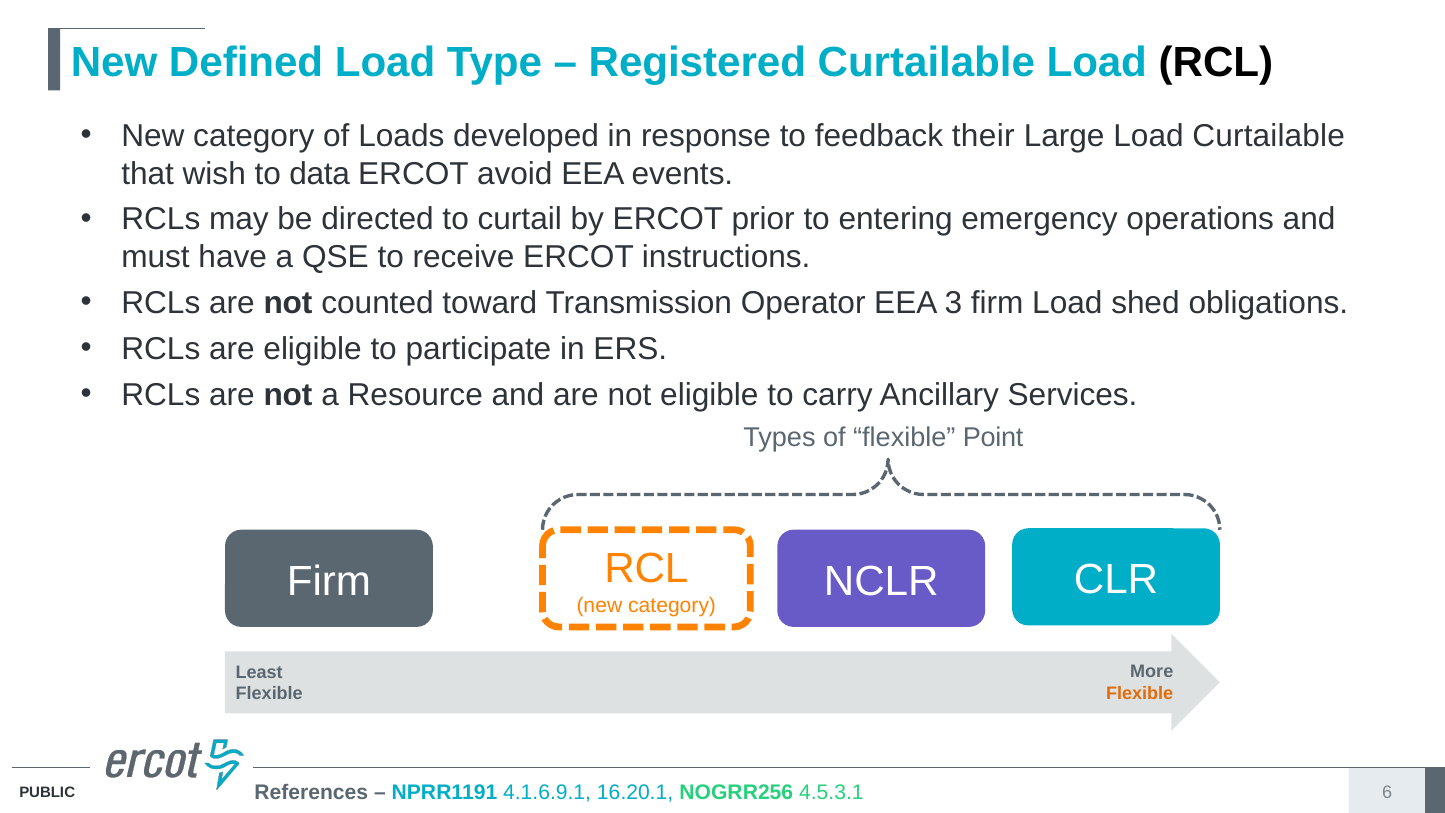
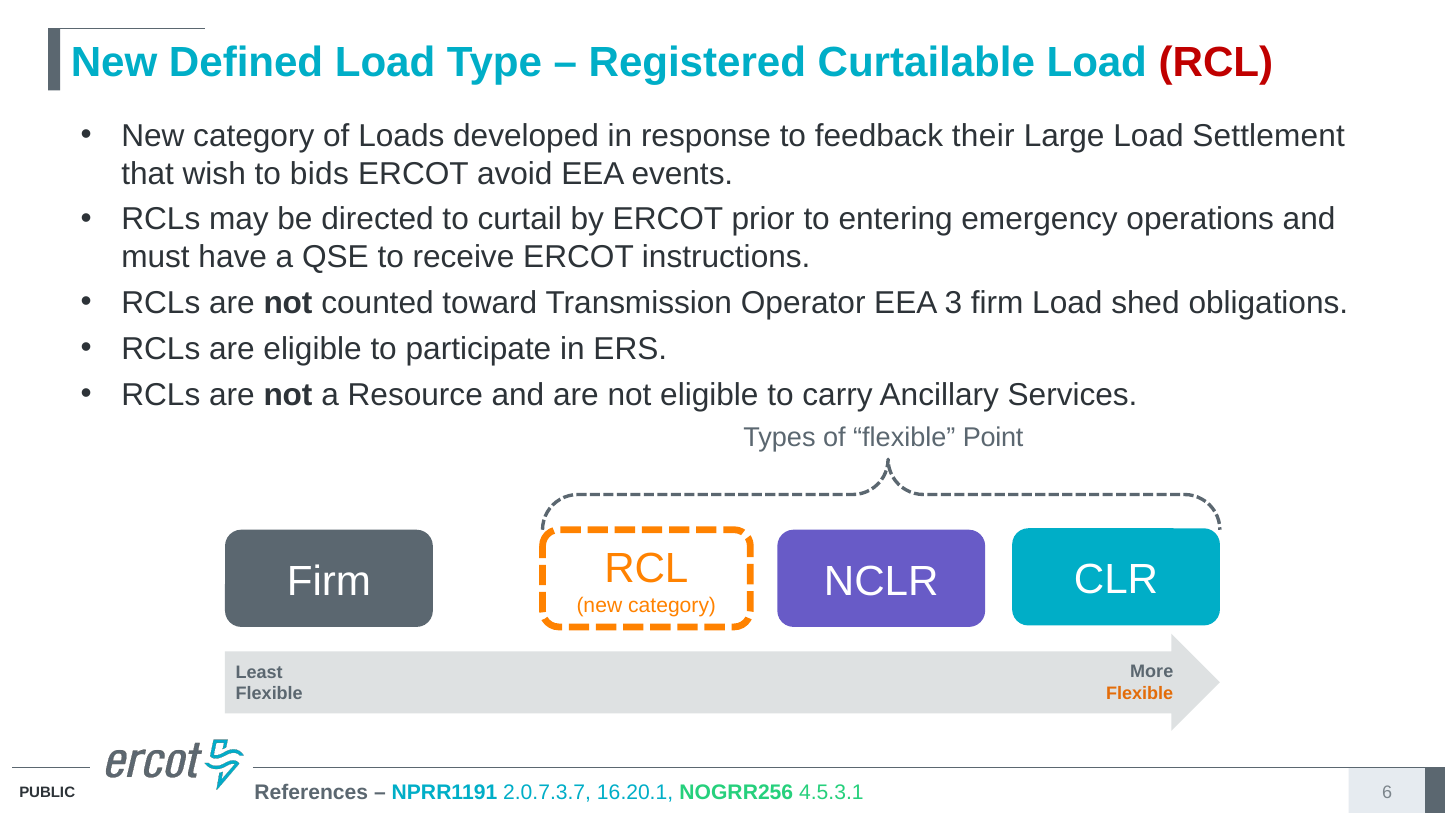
RCL colour: black -> red (1216, 62)
Load Curtailable: Curtailable -> Settlement (1269, 136)
data: data -> bids (319, 174)
4.1.6.9.1: 4.1.6.9.1 -> 2.0.7.3.7 (547, 792)
